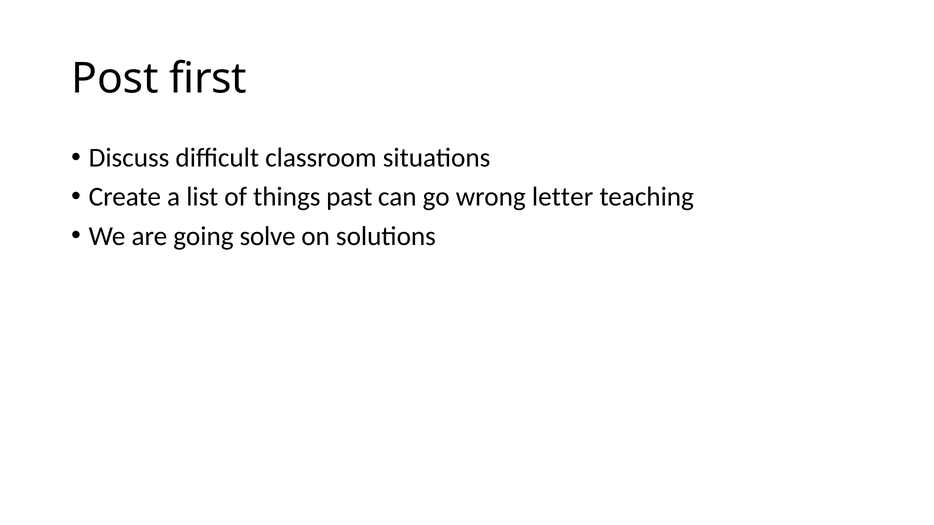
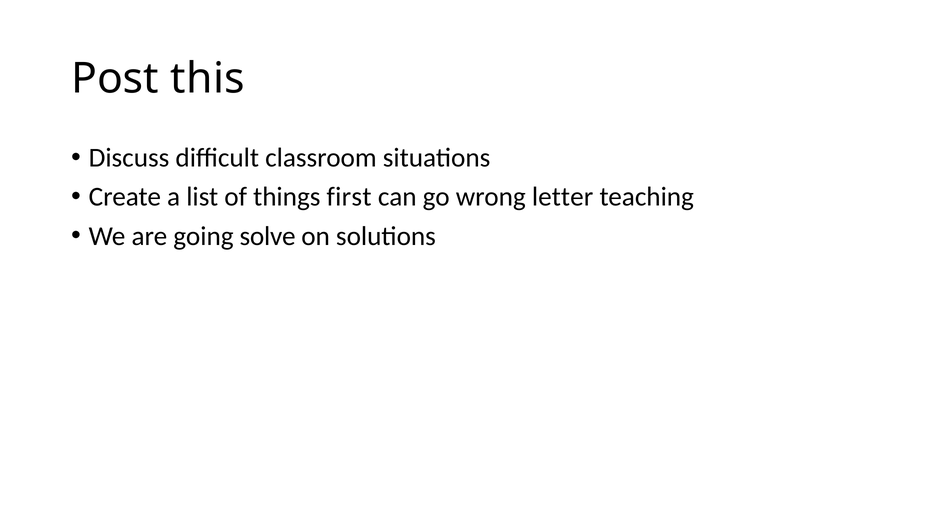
first: first -> this (208, 78)
past: past -> first (349, 197)
